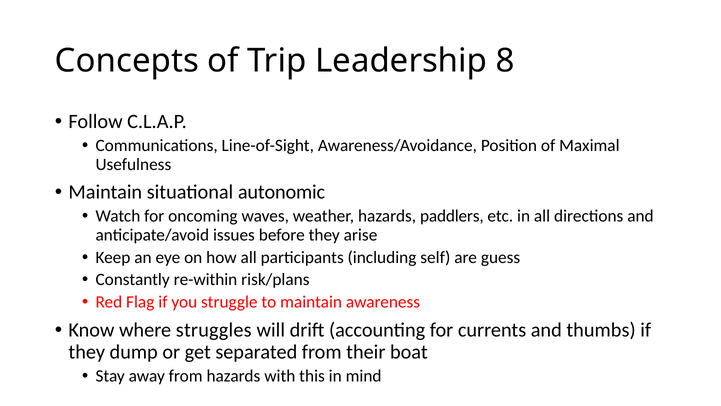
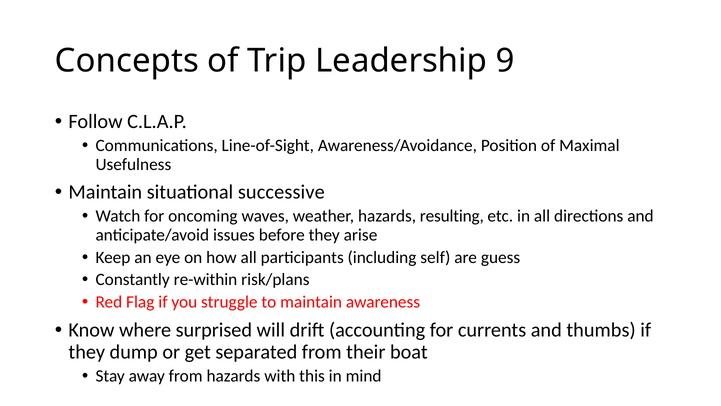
8: 8 -> 9 (505, 61)
autonomic: autonomic -> successive (281, 192)
paddlers: paddlers -> resulting (452, 216)
struggles: struggles -> surprised (214, 330)
